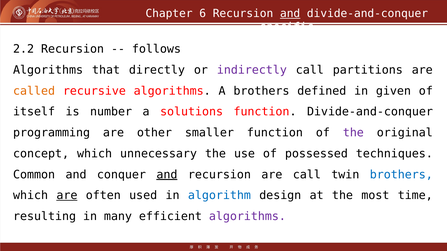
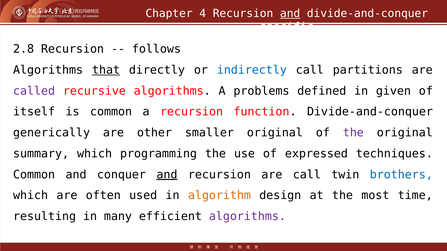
6: 6 -> 4 (203, 13)
2.2: 2.2 -> 2.8 (24, 49)
that underline: none -> present (106, 70)
indirectly colour: purple -> blue (252, 70)
called colour: orange -> purple (34, 91)
A brothers: brothers -> problems (261, 91)
is number: number -> common (111, 112)
a solutions: solutions -> recursion (192, 112)
programming: programming -> generically (52, 133)
smaller function: function -> original (275, 133)
concept: concept -> summary (41, 154)
unnecessary: unnecessary -> programming (158, 154)
possessed: possessed -> expressed (316, 154)
are underline: present -> none (67, 196)
algorithm colour: blue -> orange (219, 196)
